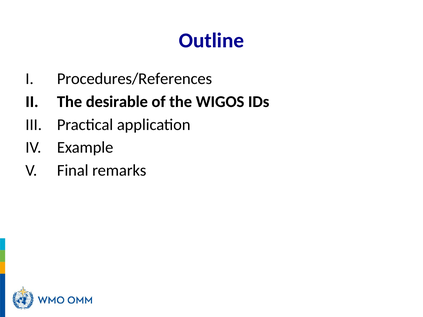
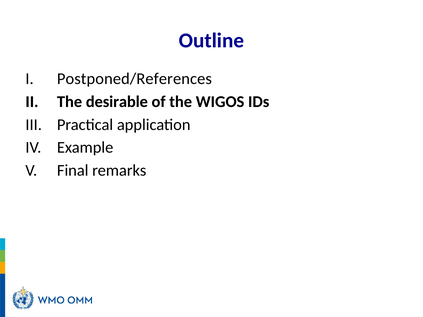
Procedures/References: Procedures/References -> Postponed/References (134, 79)
